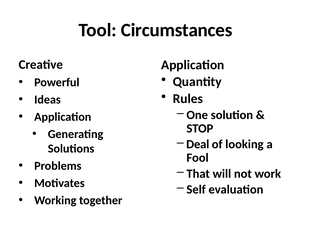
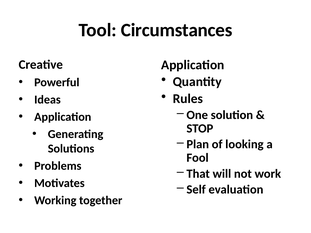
Deal: Deal -> Plan (198, 144)
